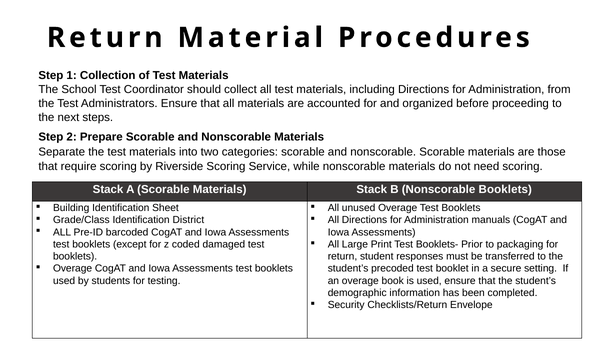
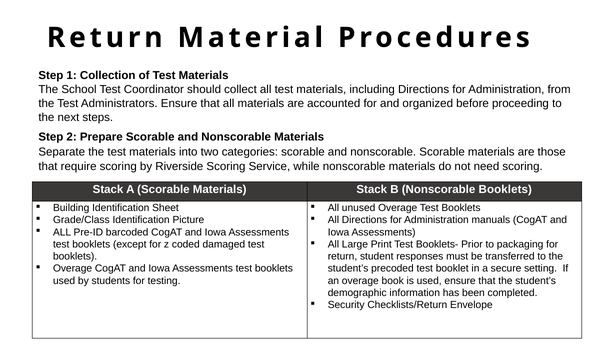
District: District -> Picture (188, 220)
